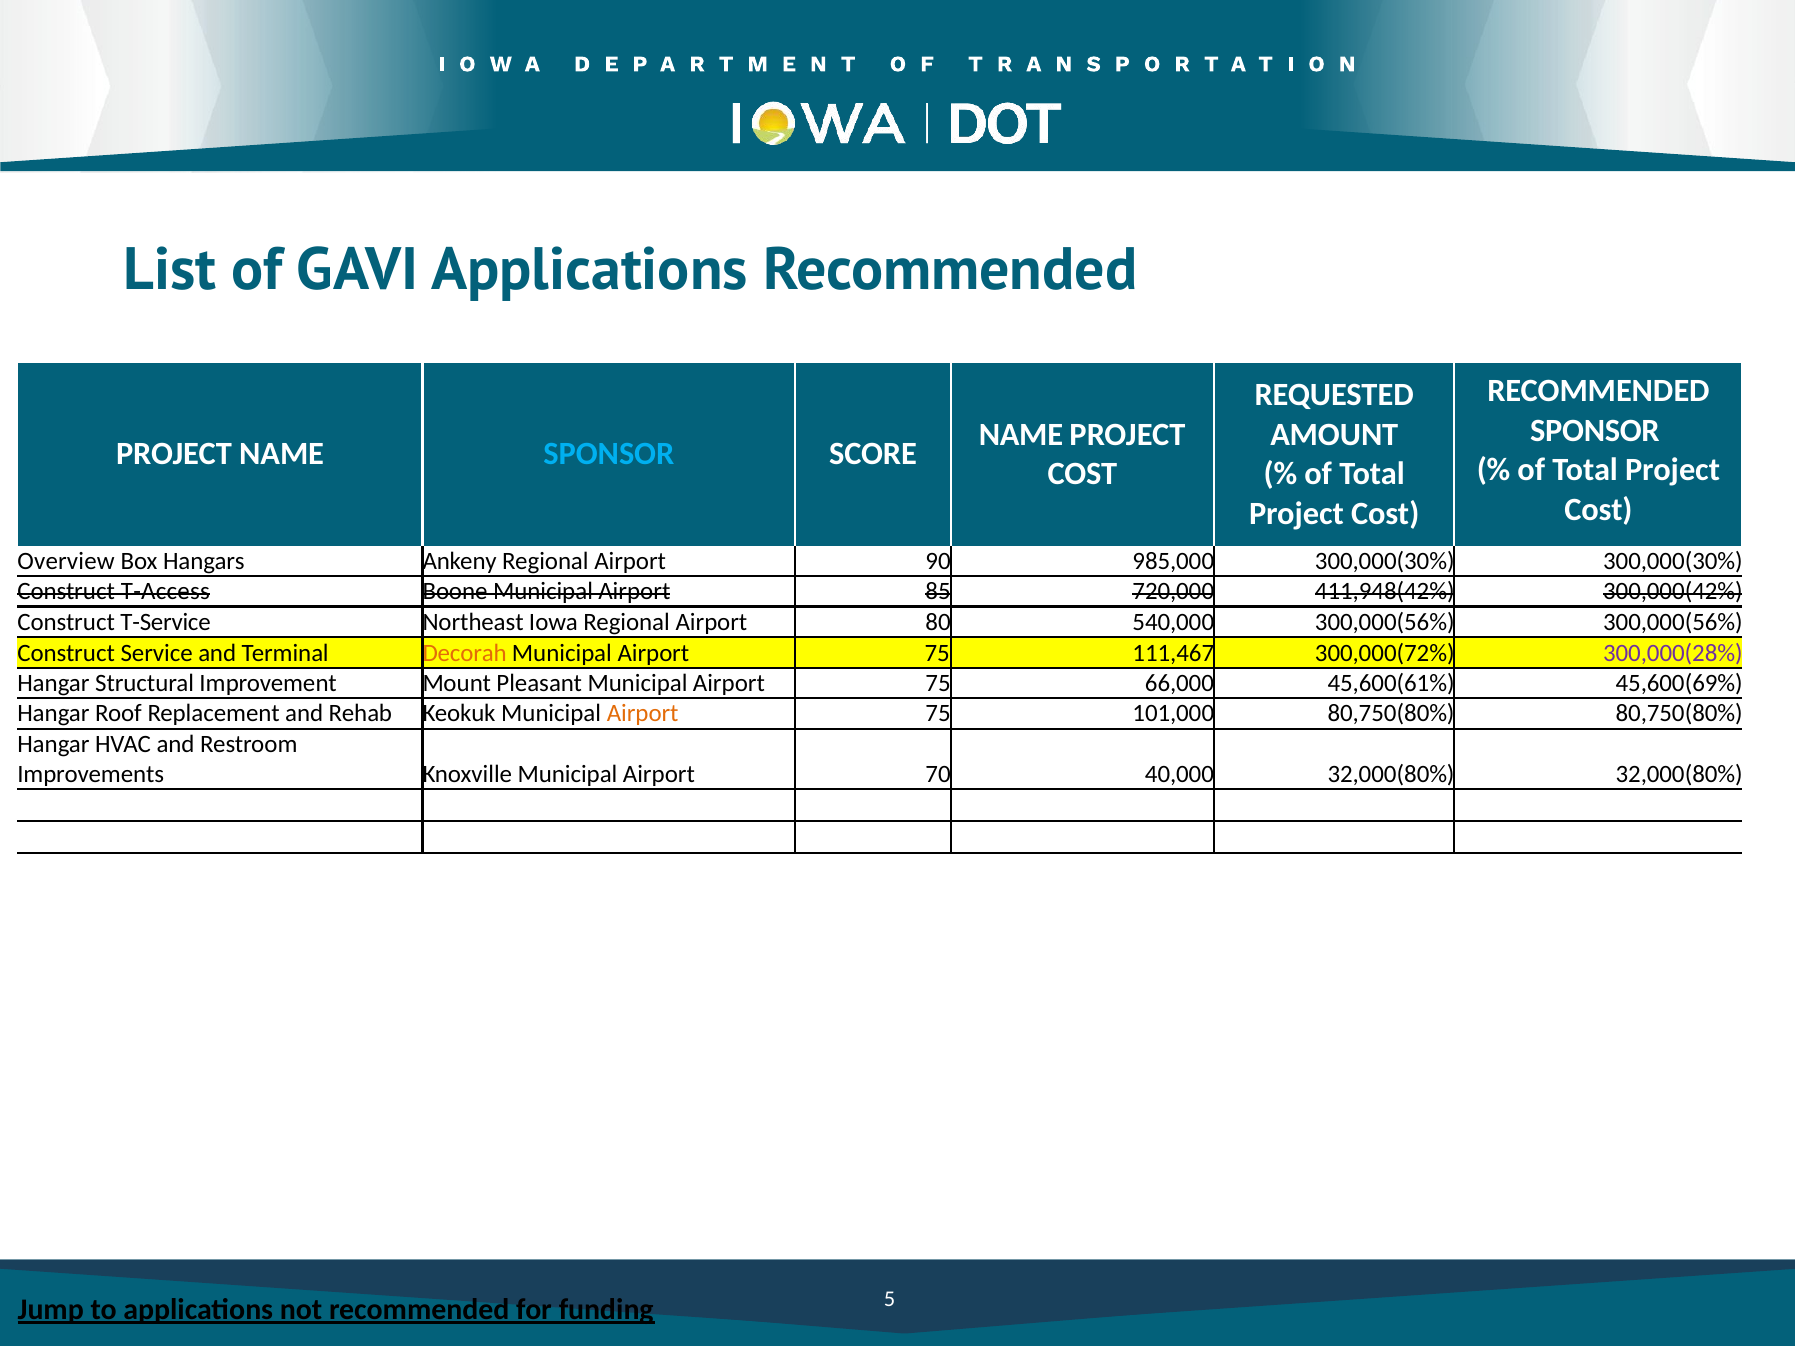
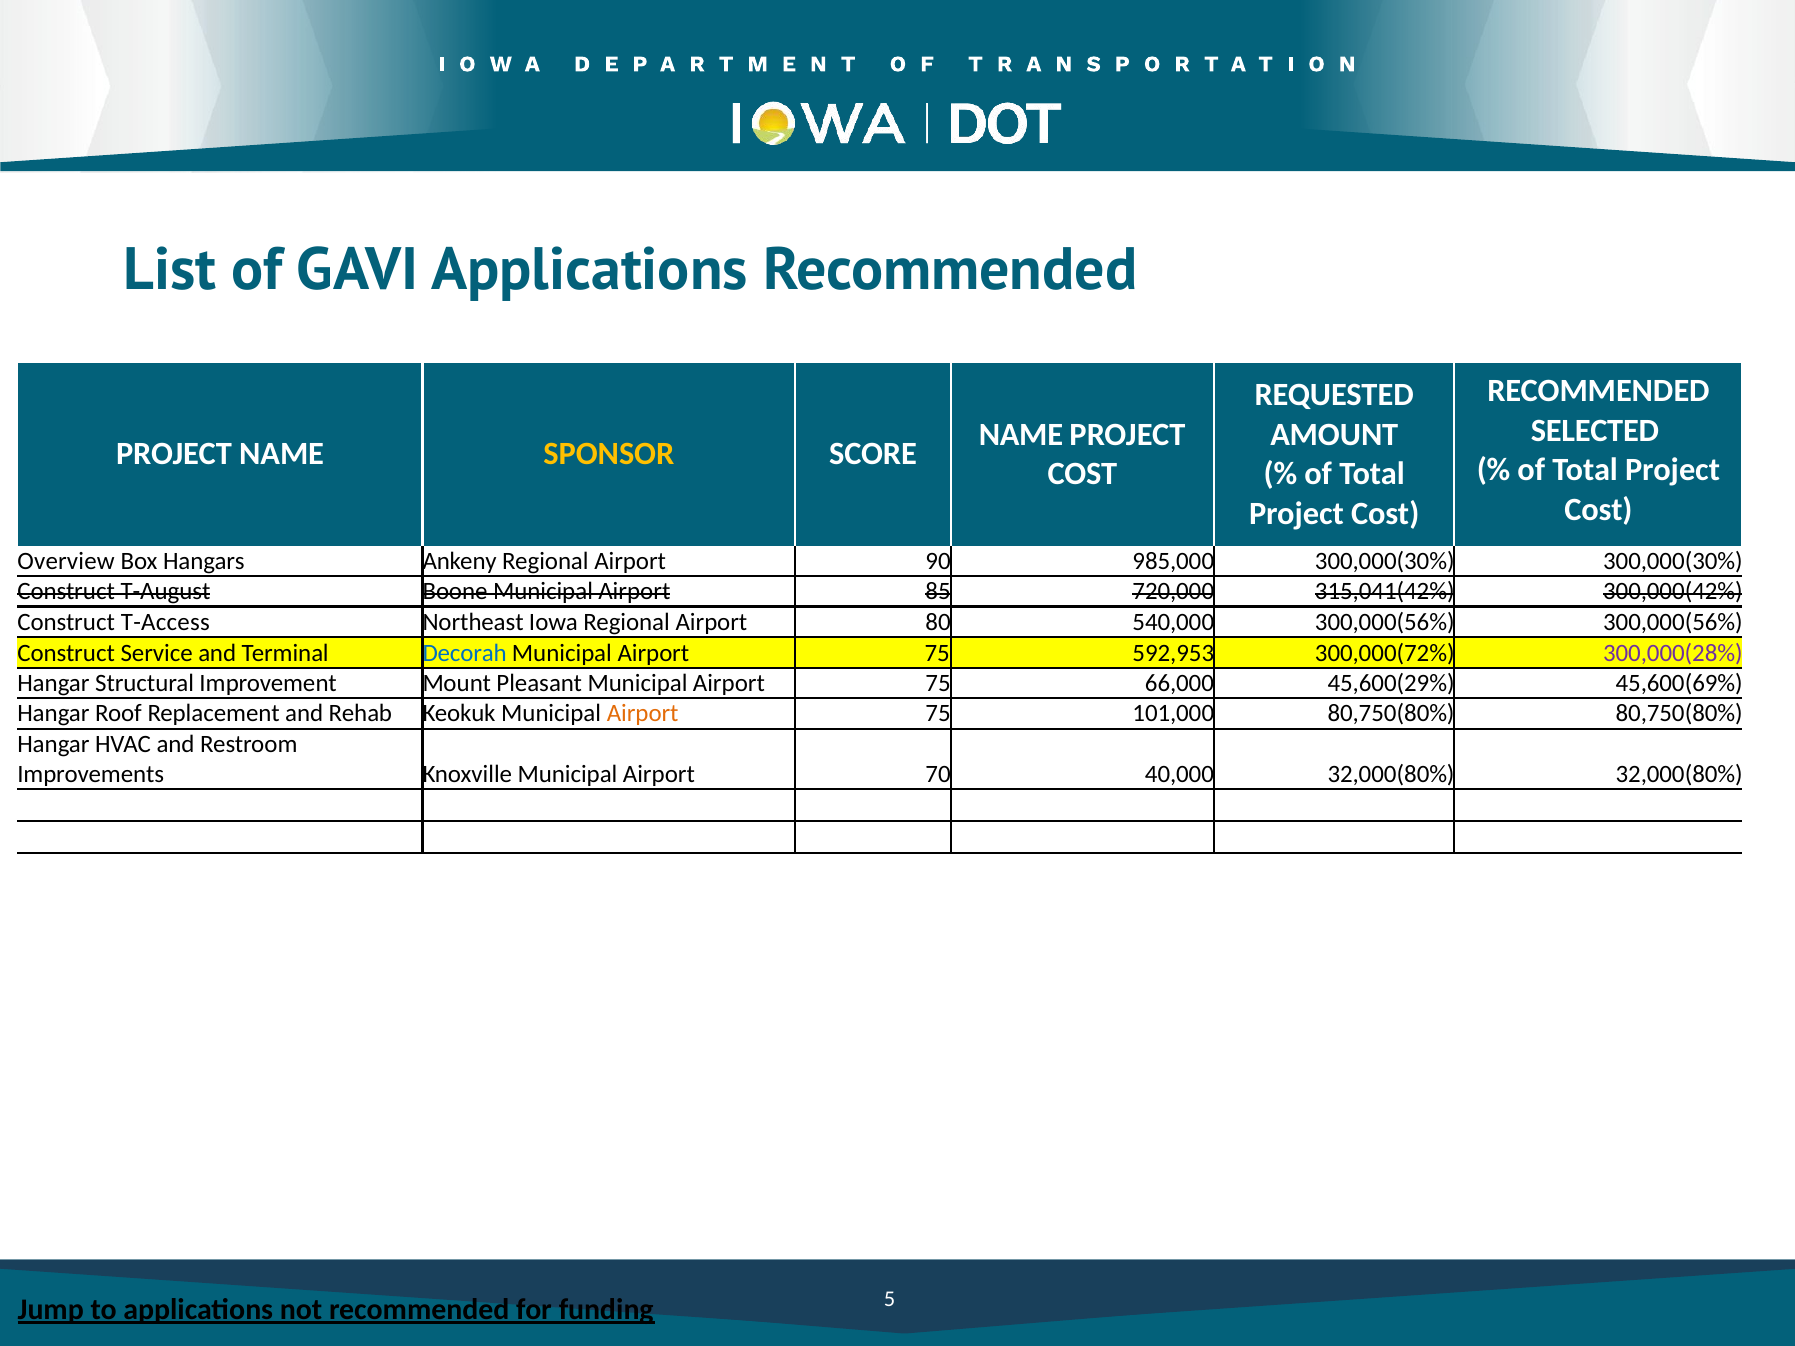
SPONSOR: SPONSOR -> SELECTED (1595, 431)
SPONSOR colour: light blue -> yellow (609, 454)
T-Access: T-Access -> T-August (165, 592)
411,948(42%: 411,948(42% -> 315,041(42% (1385, 592)
T-Service: T-Service -> T-Access (165, 622)
Decorah colour: orange -> blue (465, 653)
111,467: 111,467 -> 592,953 (1173, 653)
45,600(61%: 45,600(61% -> 45,600(29% (1391, 684)
